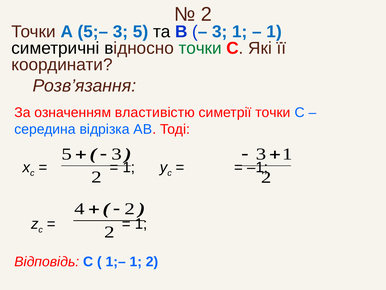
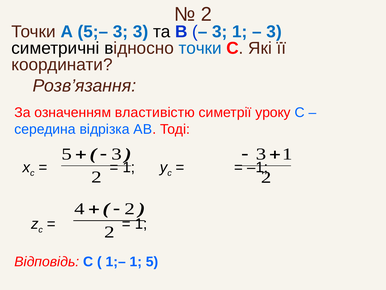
5;– 3 5: 5 -> 3 (141, 32)
1: 1 -> 3 (274, 32)
точки colour: green -> blue (200, 48)
симетрії точки: точки -> уроку (273, 112)
1 2: 2 -> 5 (152, 261)
